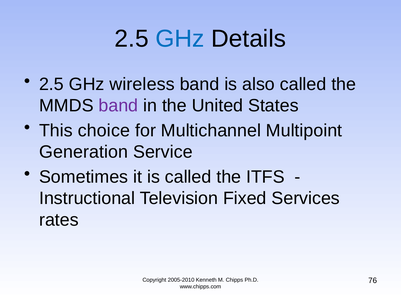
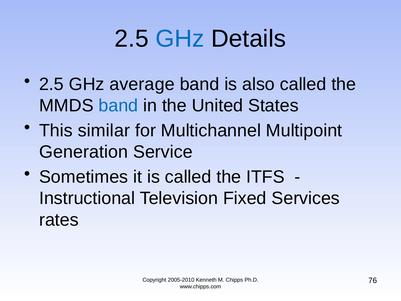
wireless: wireless -> average (142, 84)
band colour: purple -> blue (118, 106)
choice: choice -> similar (104, 130)
